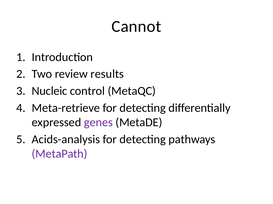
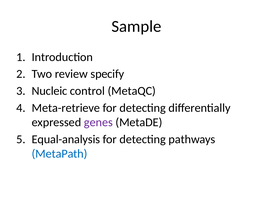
Cannot: Cannot -> Sample (136, 26)
results: results -> specify (107, 74)
Acids-analysis: Acids-analysis -> Equal-analysis (66, 140)
MetaPath colour: purple -> blue (60, 154)
